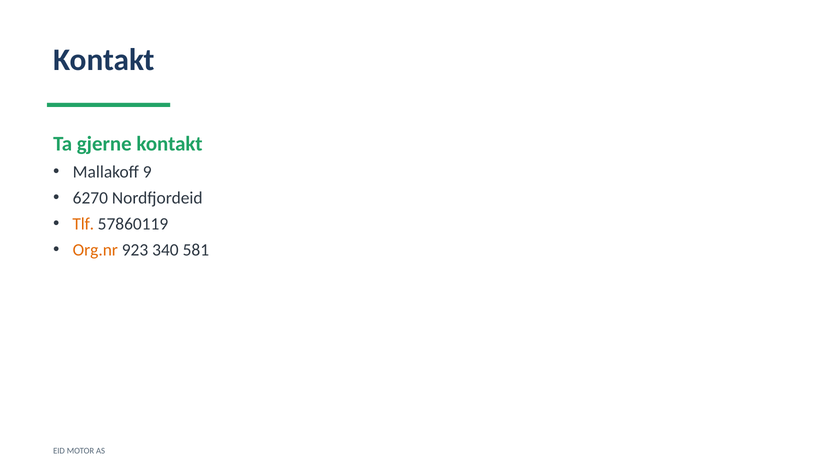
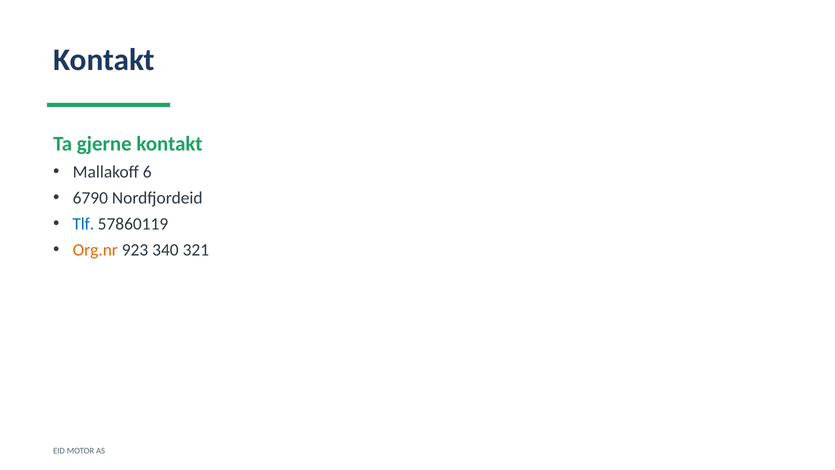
9: 9 -> 6 (147, 172)
6270: 6270 -> 6790 (90, 198)
Tlf colour: orange -> blue (83, 224)
581: 581 -> 321 (196, 250)
